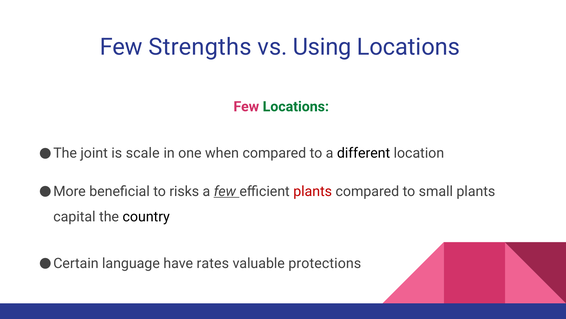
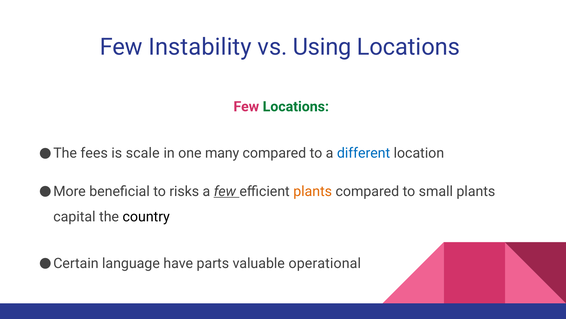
Strengths: Strengths -> Instability (200, 47)
joint: joint -> fees (94, 153)
when: when -> many (222, 153)
different colour: black -> blue (364, 153)
plants colour: red -> orange (313, 191)
rates: rates -> parts (213, 263)
protections: protections -> operational (325, 263)
